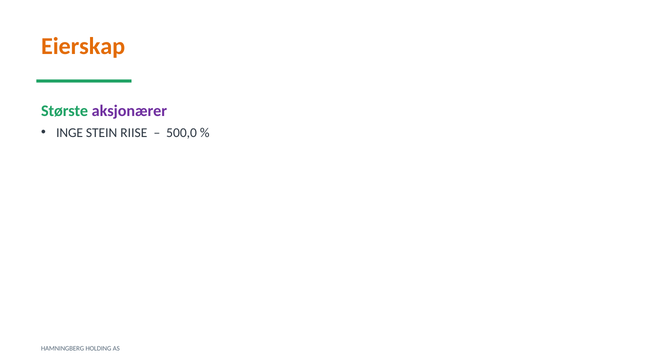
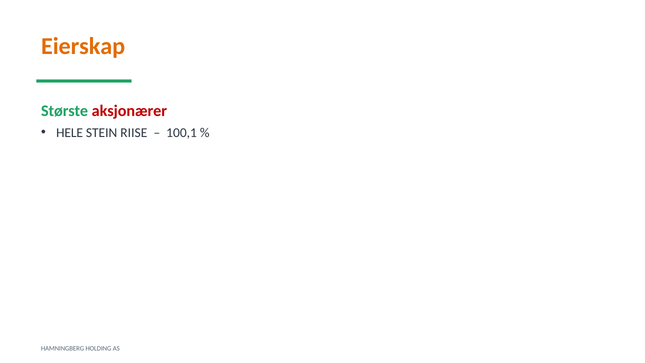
aksjonærer colour: purple -> red (129, 111)
INGE: INGE -> HELE (70, 133)
500,0: 500,0 -> 100,1 (182, 133)
